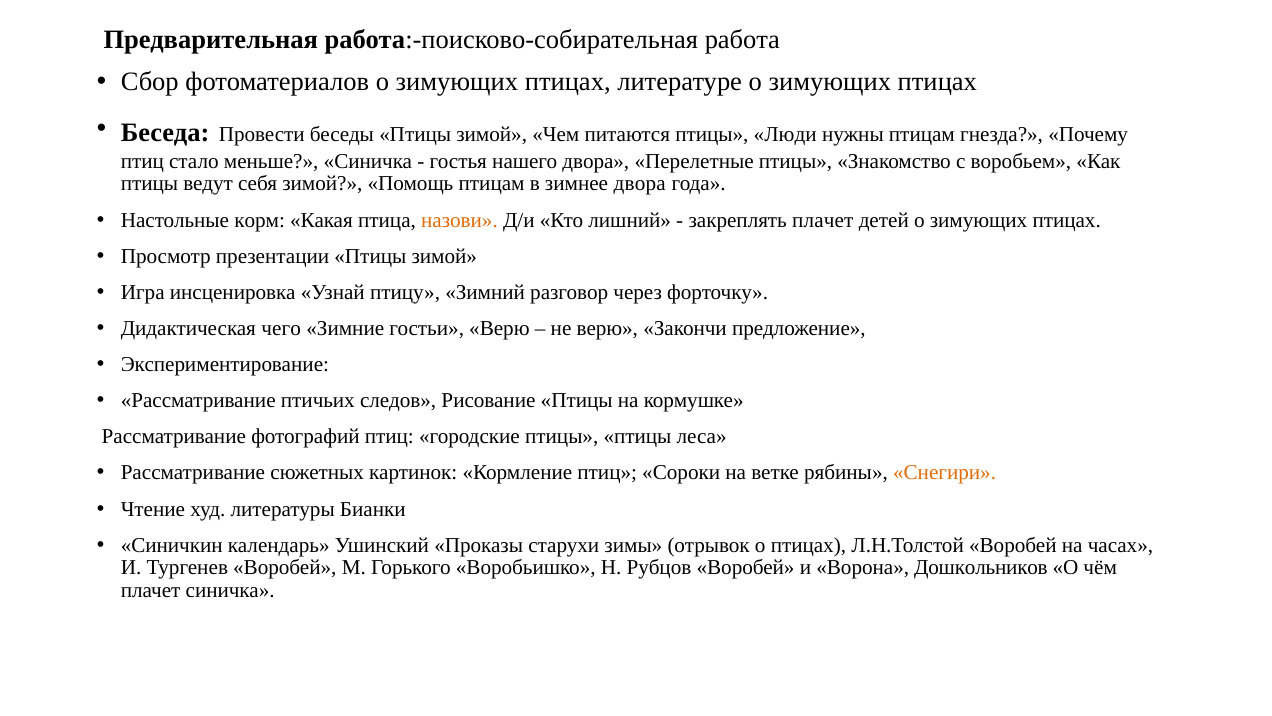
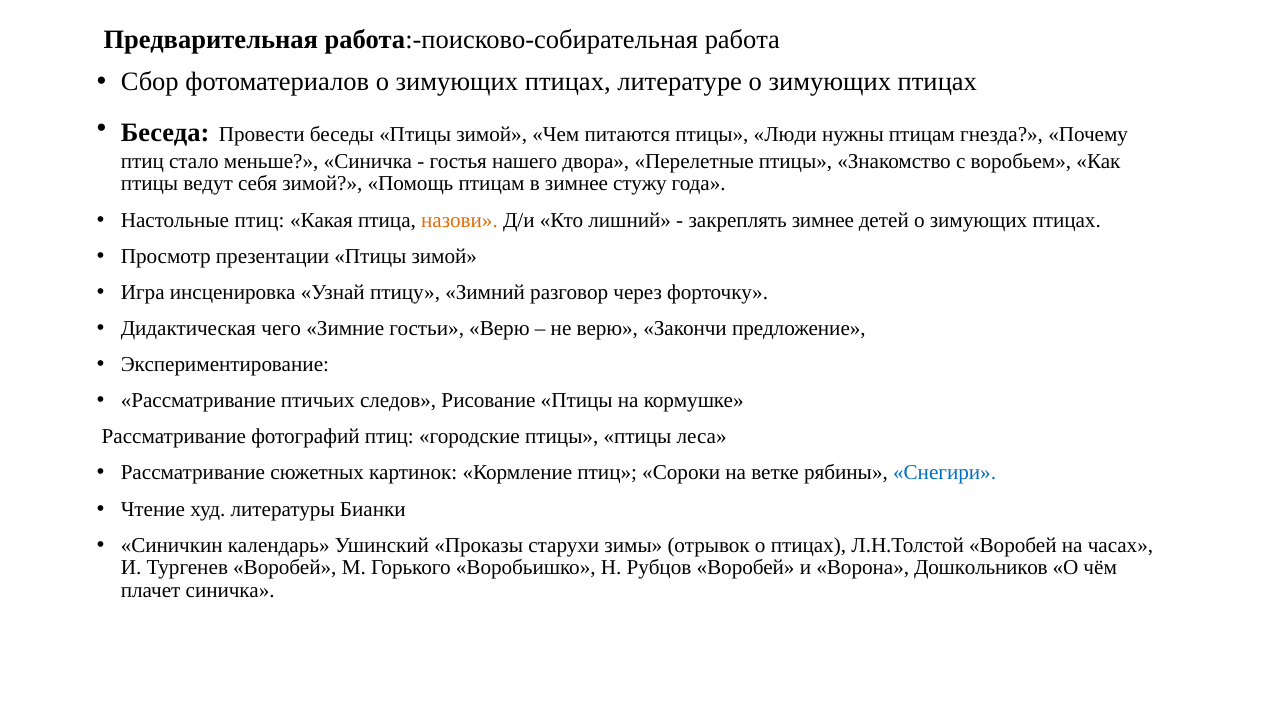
зимнее двора: двора -> стужу (640, 184)
Настольные корм: корм -> птиц (259, 220)
закреплять плачет: плачет -> зимнее (823, 220)
Снегири colour: orange -> blue (945, 473)
